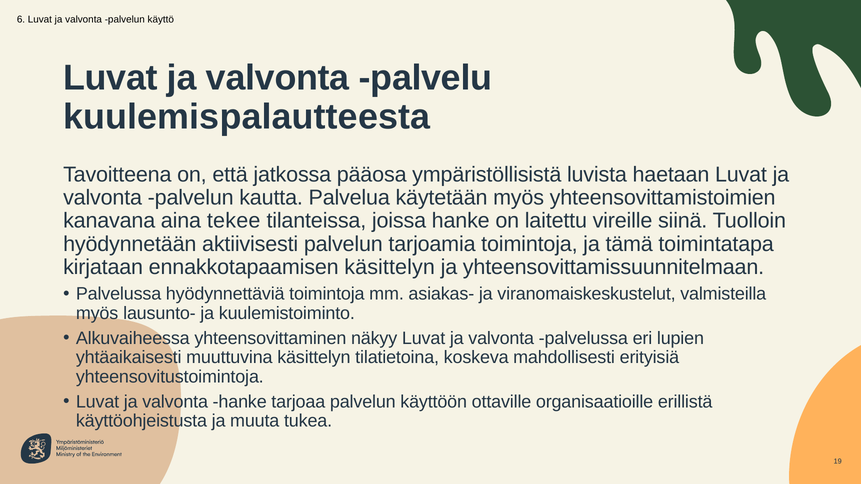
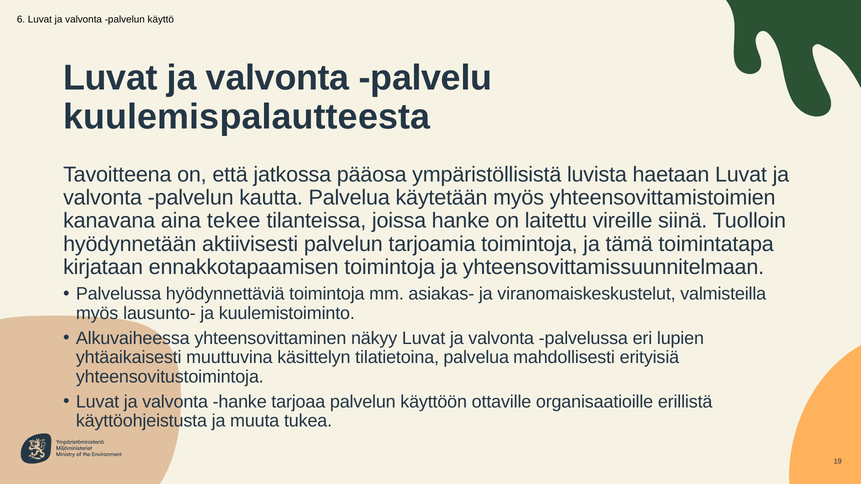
ennakkotapaamisen käsittelyn: käsittelyn -> toimintoja (390, 267)
tilatietoina koskeva: koskeva -> palvelua (476, 358)
